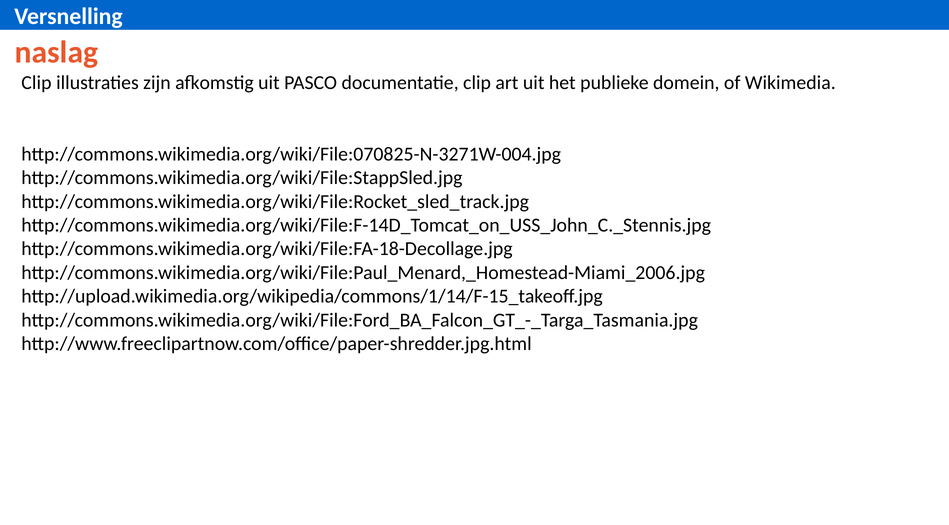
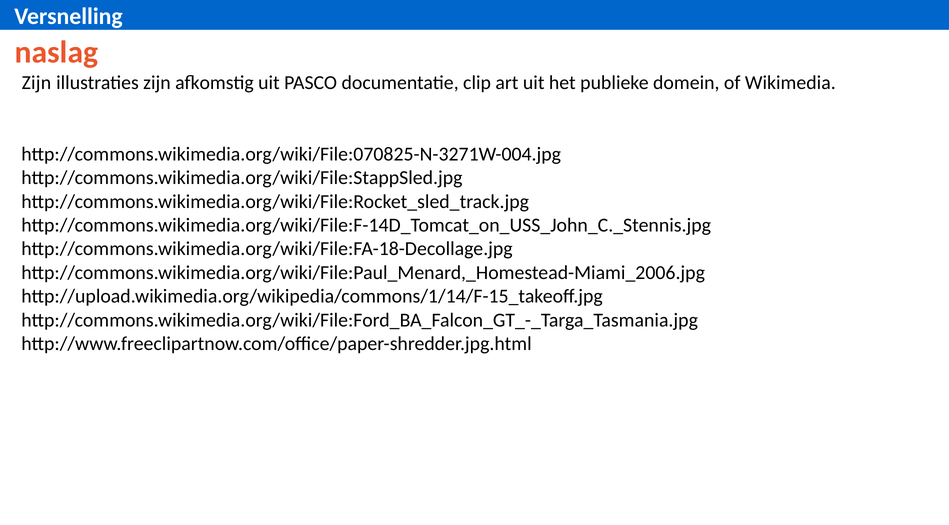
Clip: Clip -> Zijn (36, 83)
